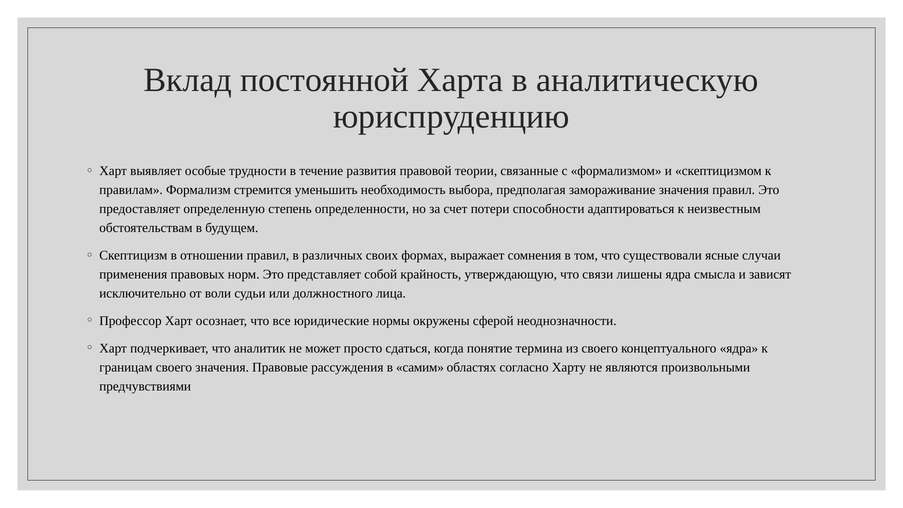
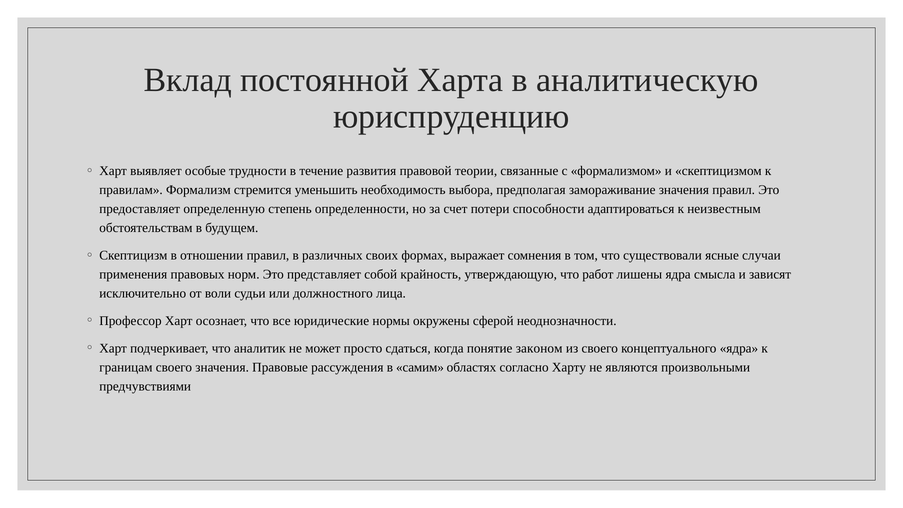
связи: связи -> работ (598, 274)
термина: термина -> законом (539, 348)
